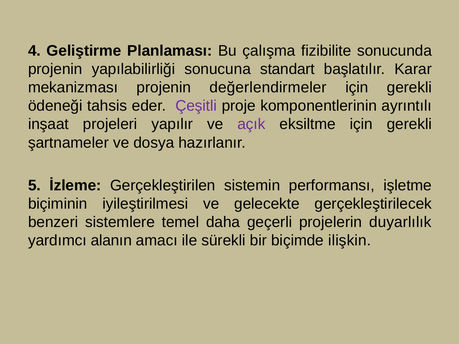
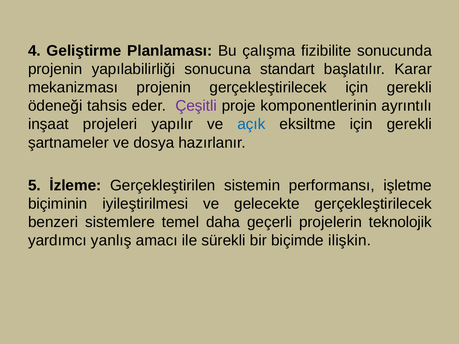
projenin değerlendirmeler: değerlendirmeler -> gerçekleştirilecek (268, 88)
açık colour: purple -> blue (251, 124)
duyarlılık: duyarlılık -> teknolojik (400, 222)
alanın: alanın -> yanlış (111, 241)
